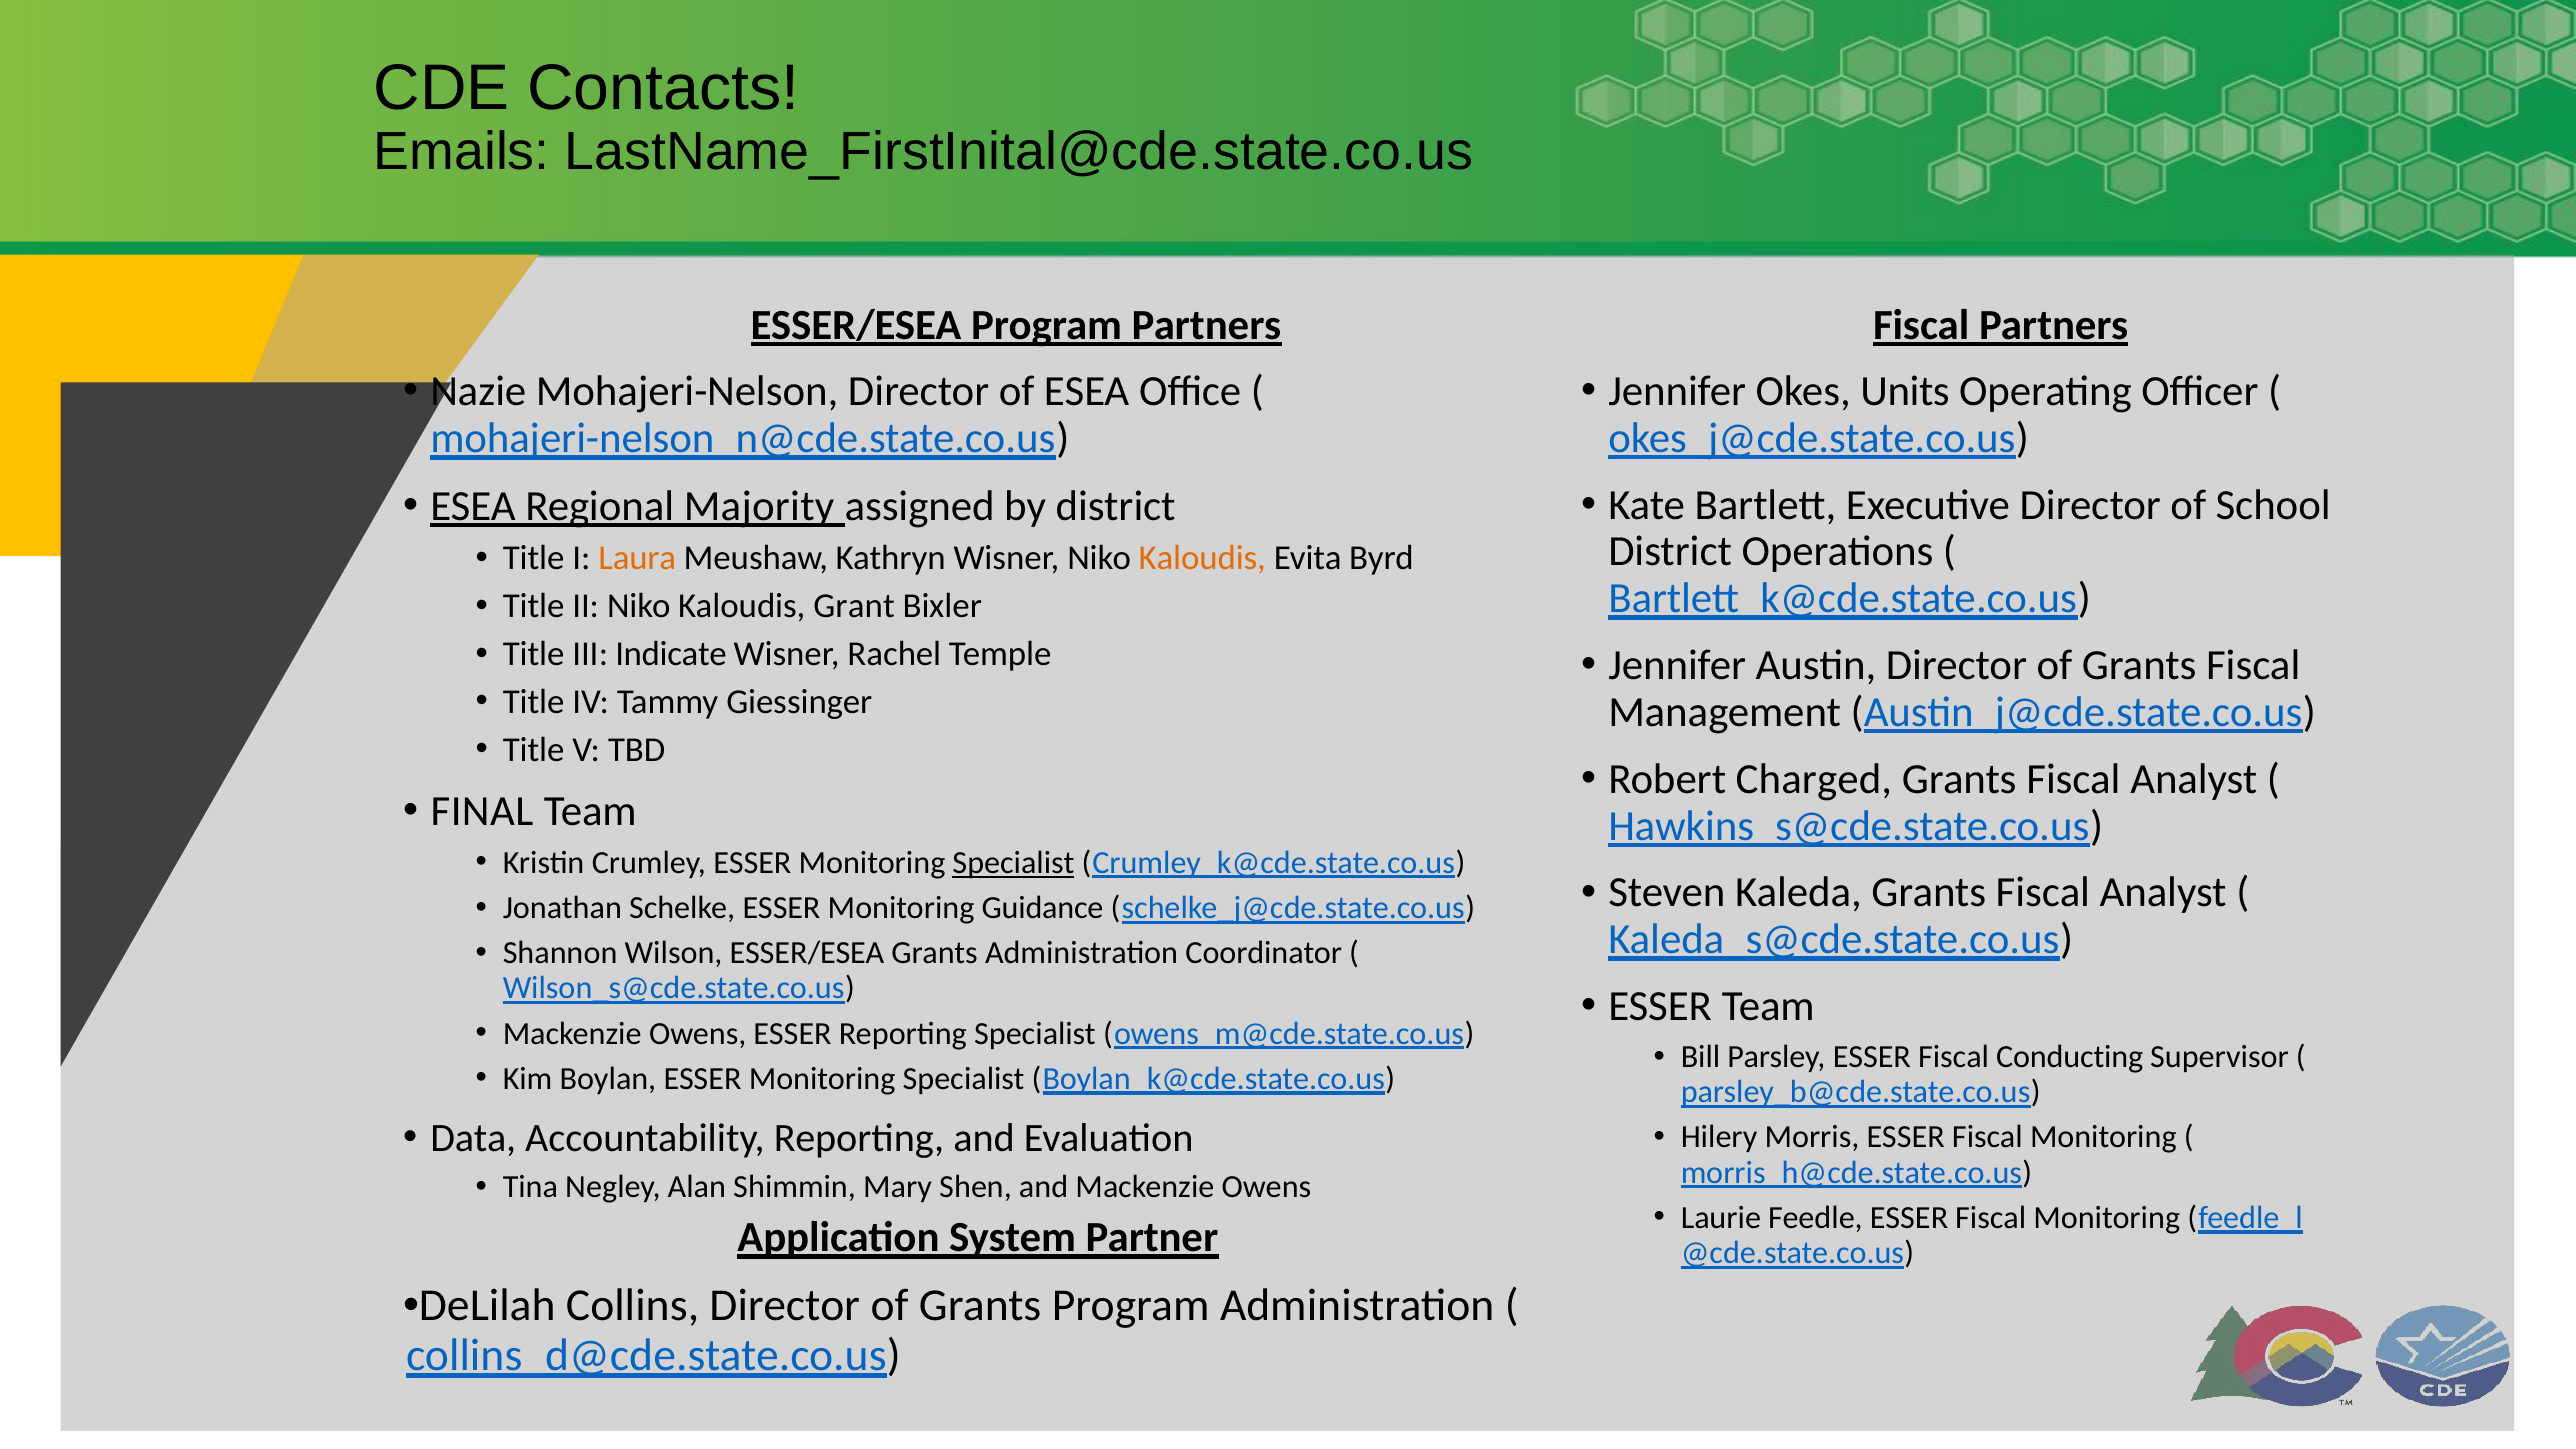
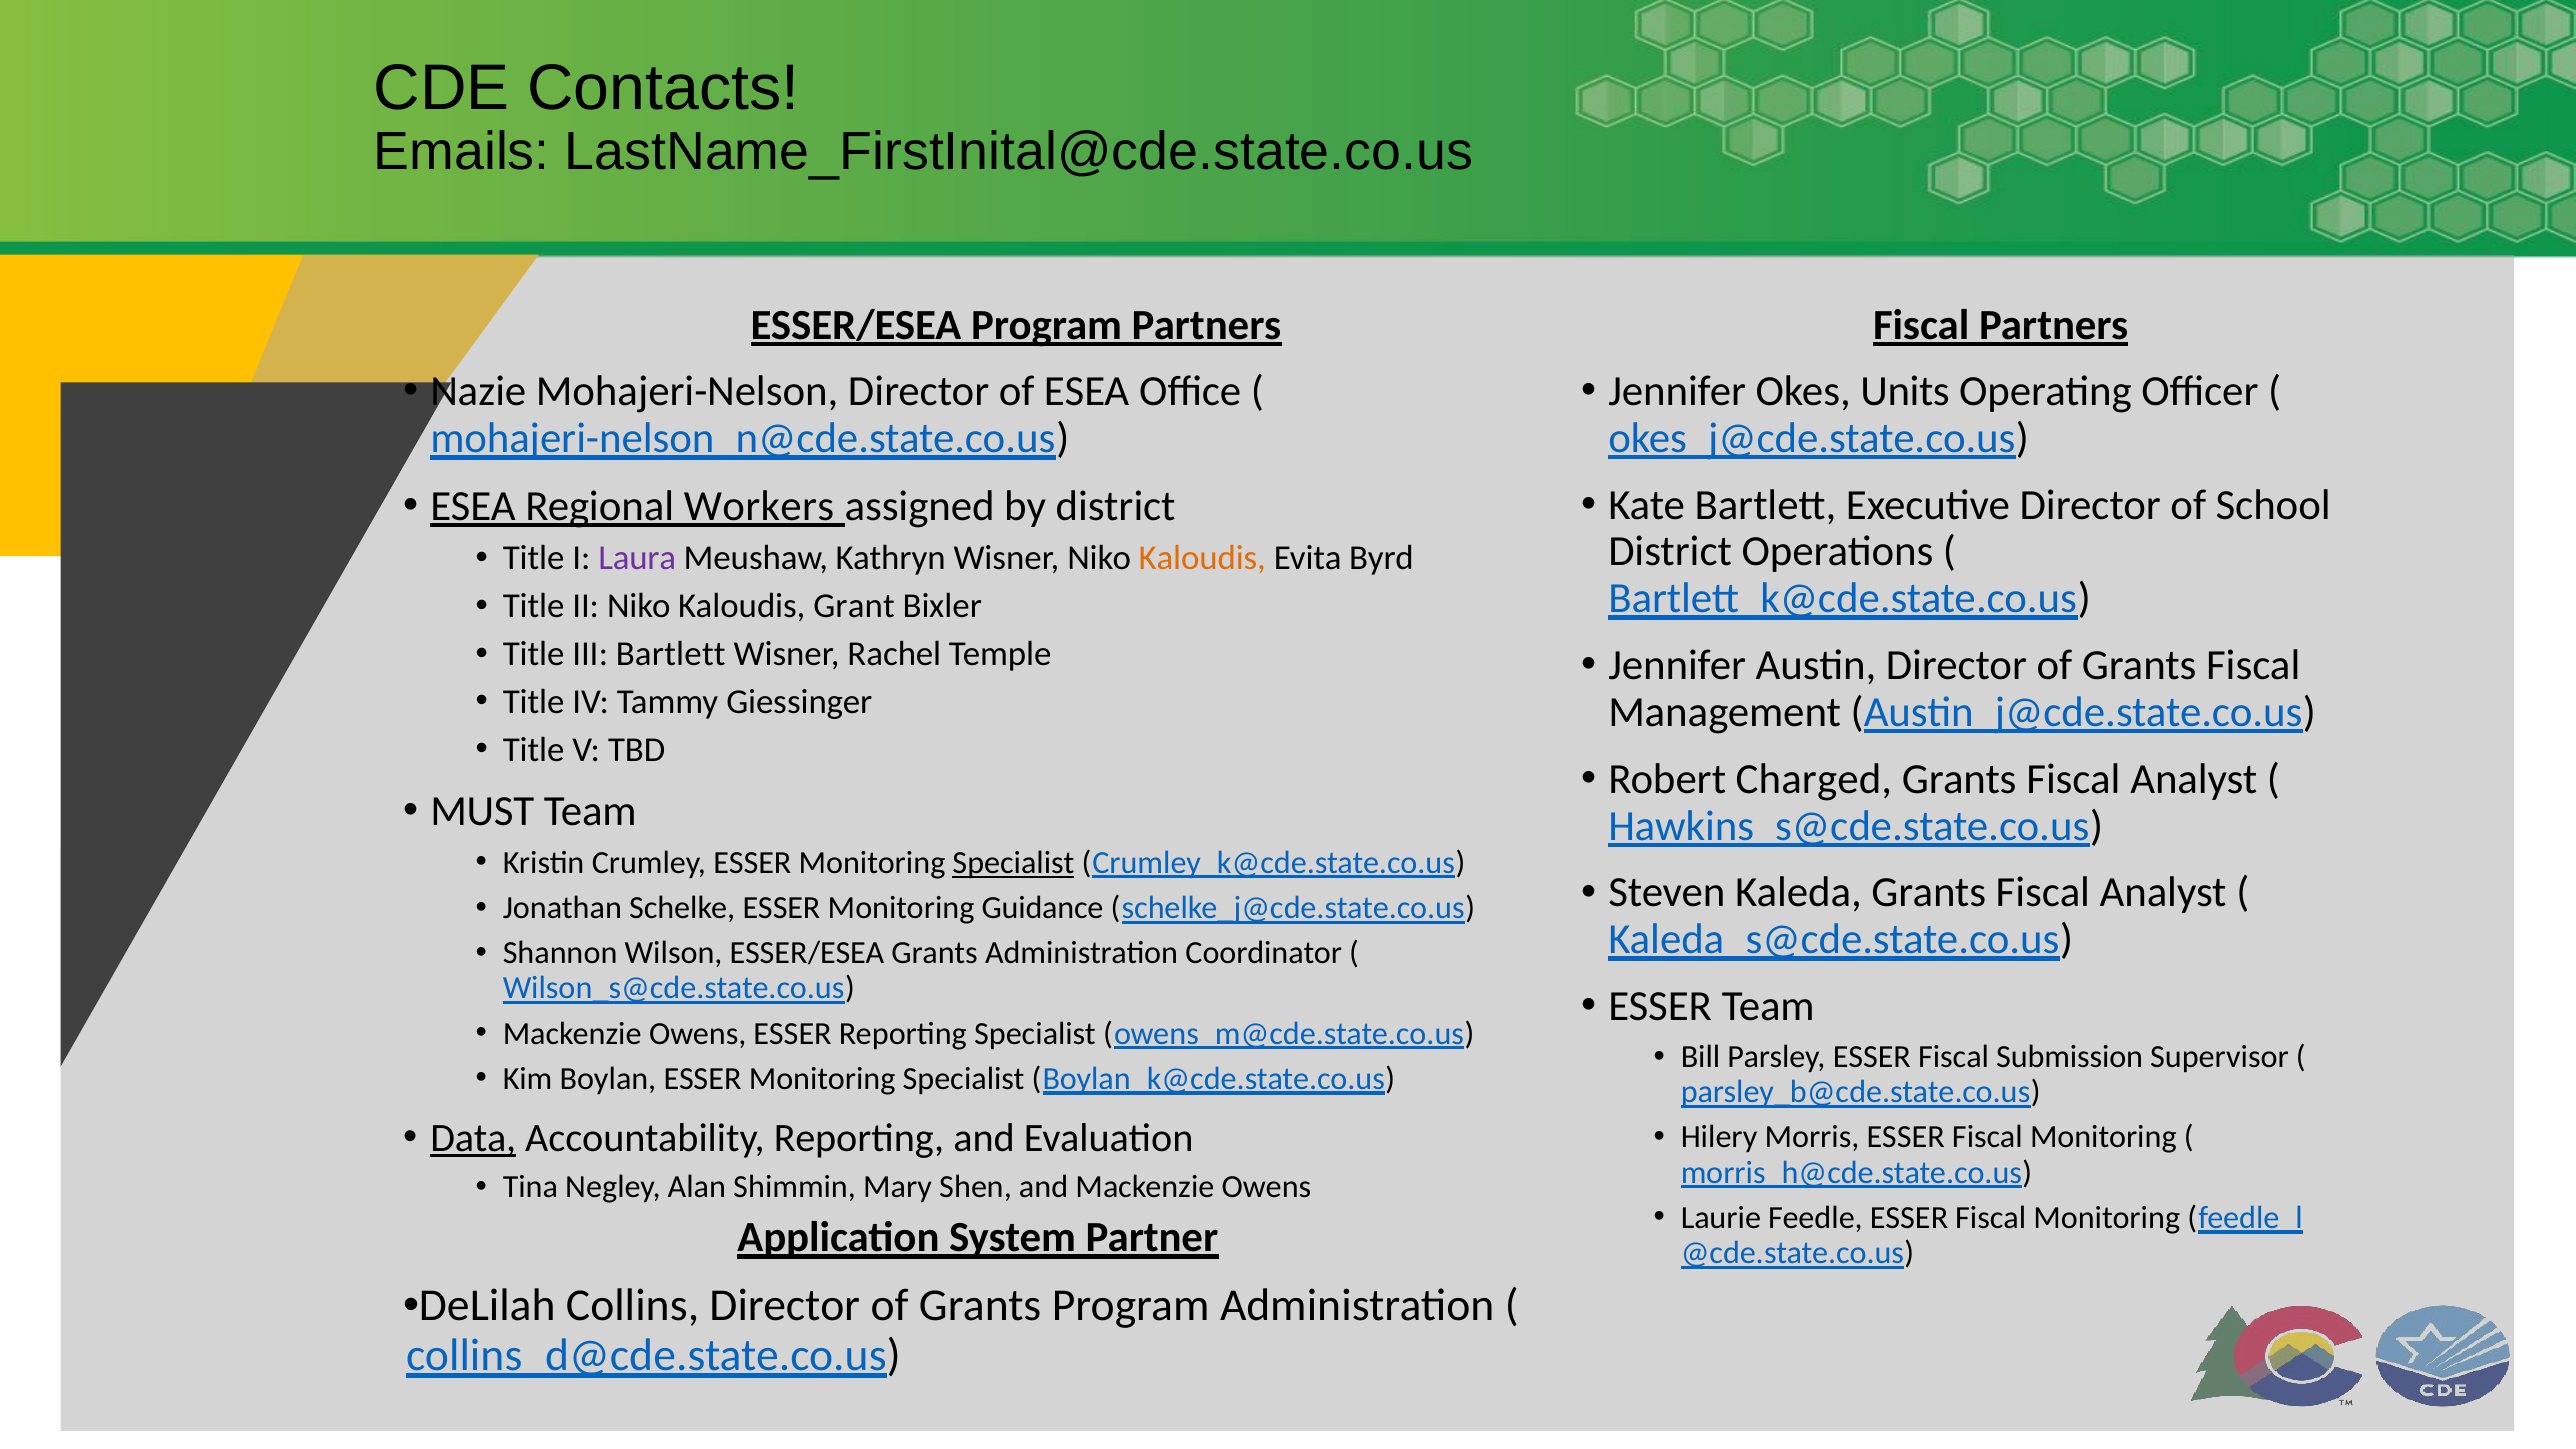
Majority: Majority -> Workers (759, 506)
Laura colour: orange -> purple (637, 558)
III Indicate: Indicate -> Bartlett (671, 654)
FINAL: FINAL -> MUST (482, 812)
Conducting: Conducting -> Submission (2070, 1057)
Data underline: none -> present (473, 1138)
